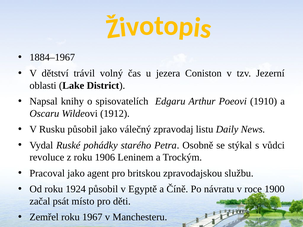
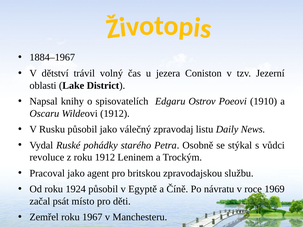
Arthur: Arthur -> Ostrov (202, 101)
roku 1906: 1906 -> 1912 (105, 157)
1900: 1900 -> 1969 (275, 189)
